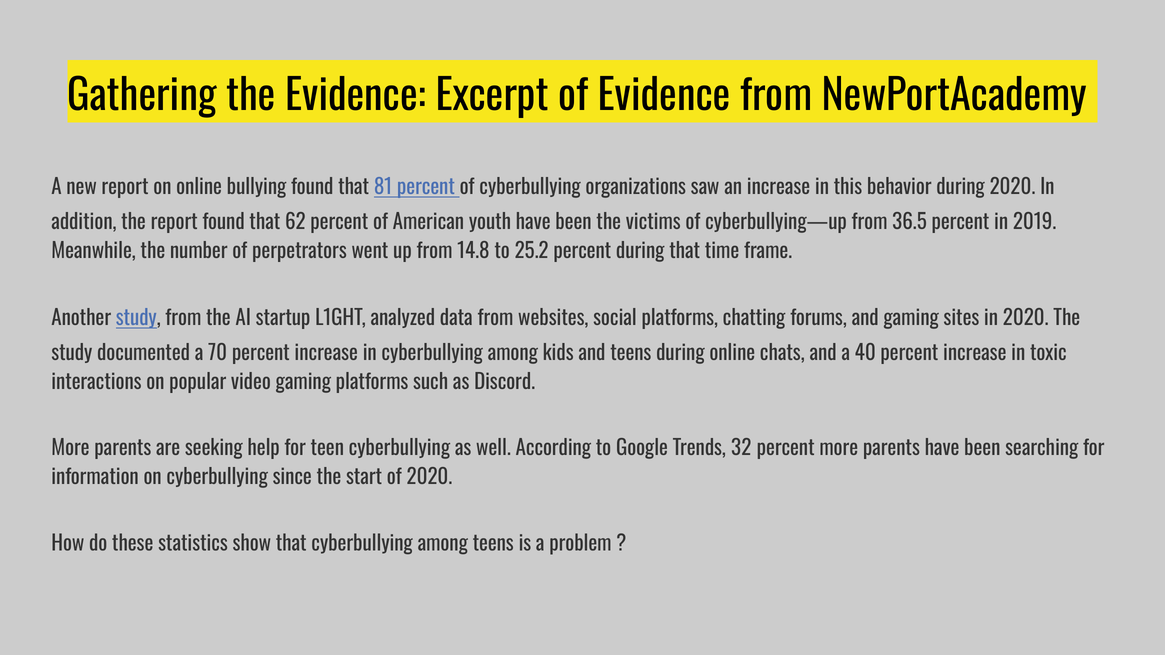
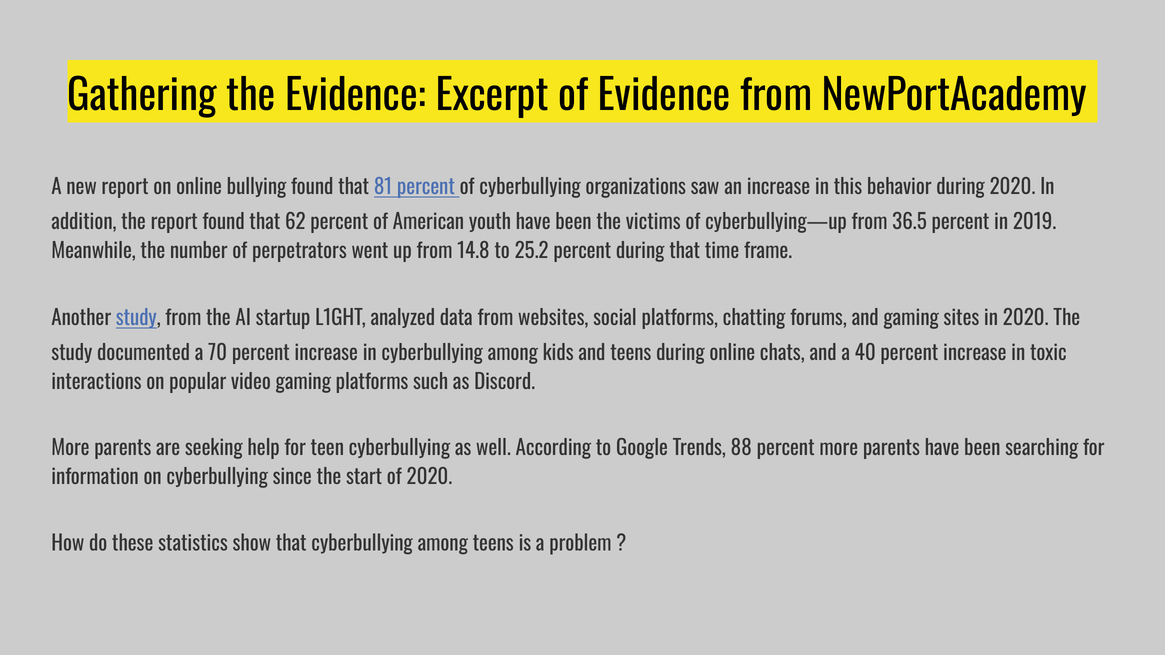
32: 32 -> 88 (741, 449)
